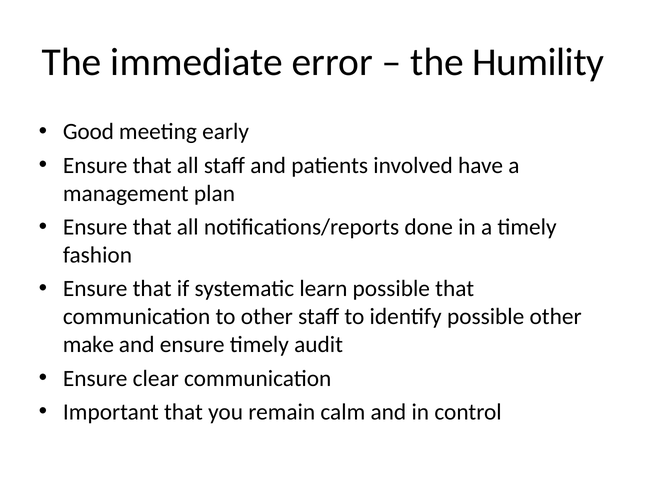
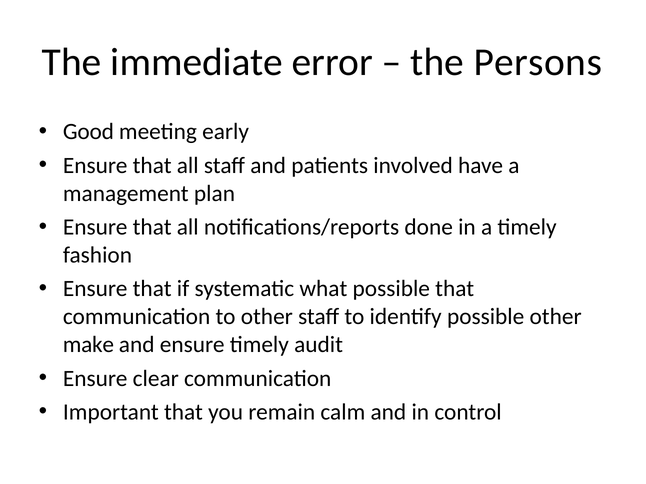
Humility: Humility -> Persons (538, 63)
learn: learn -> what (323, 289)
